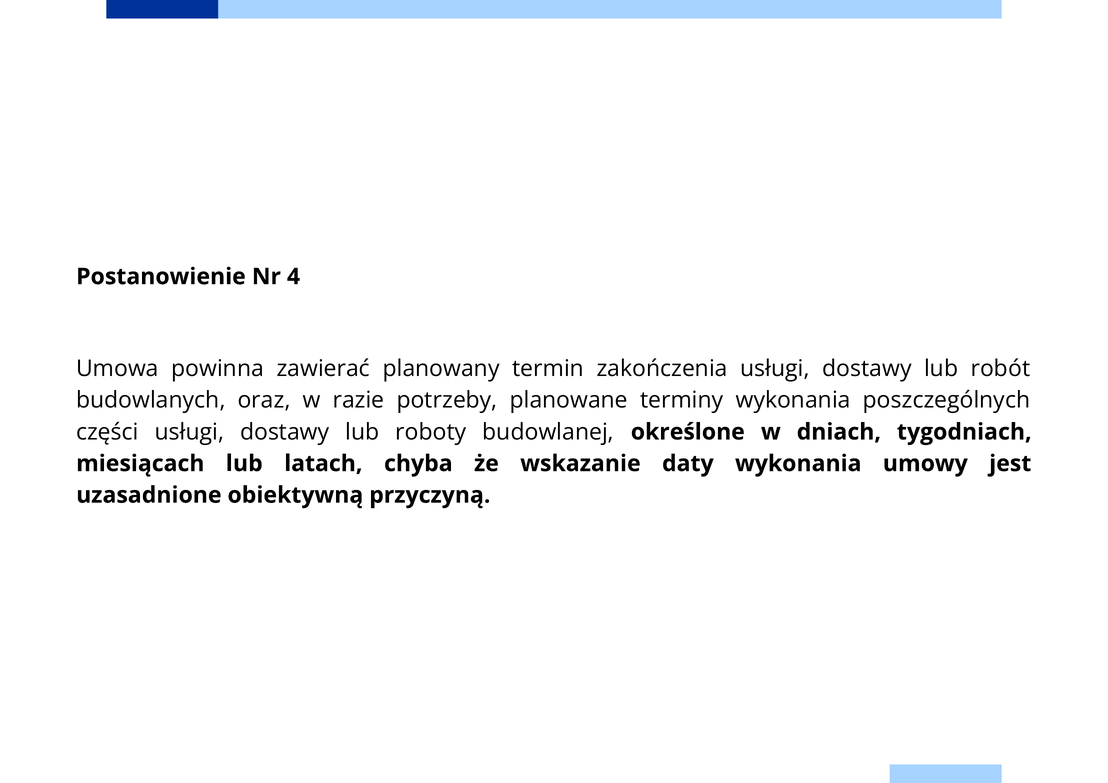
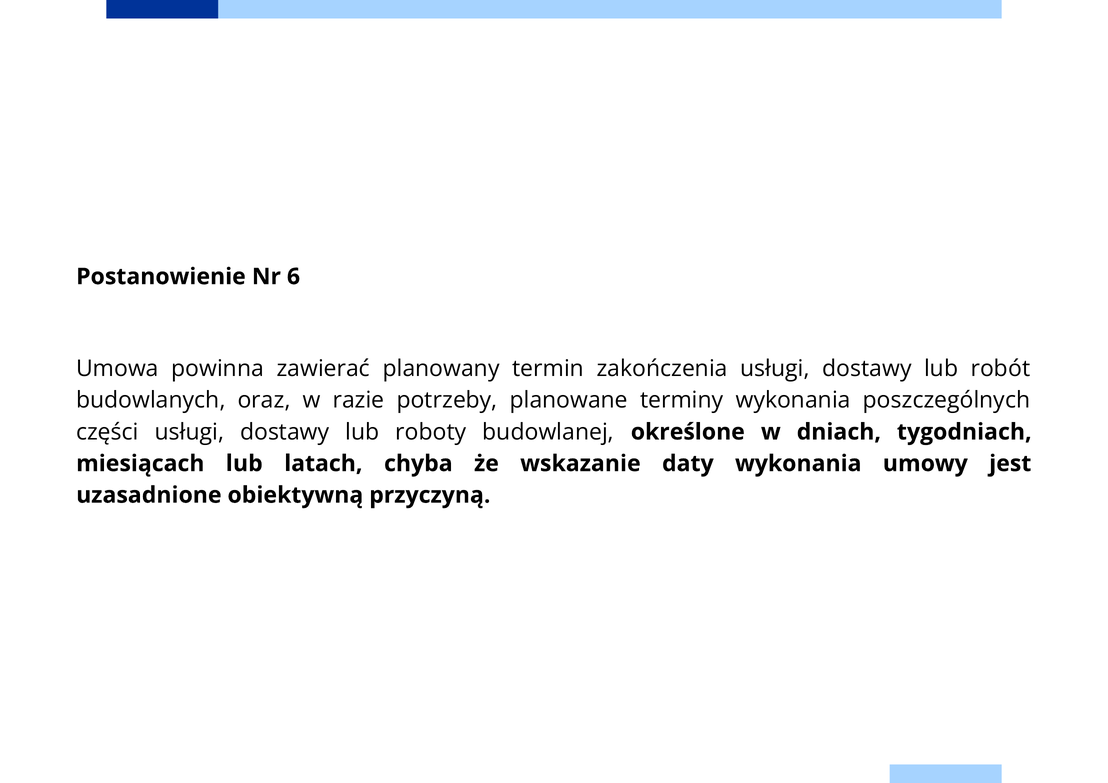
4: 4 -> 6 (293, 277)
